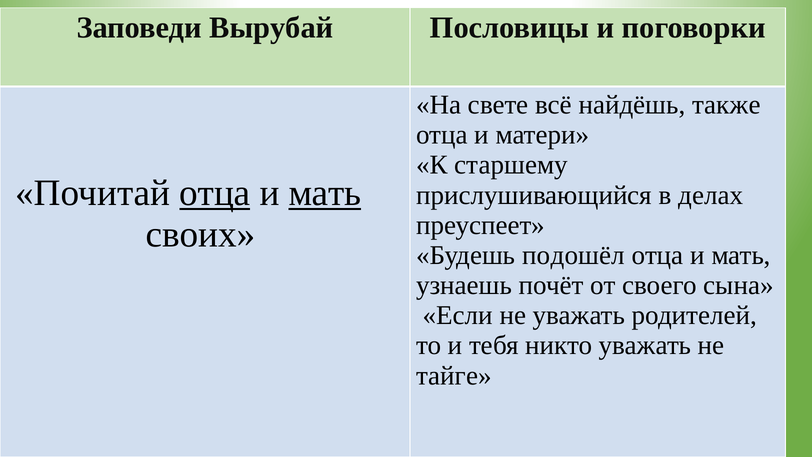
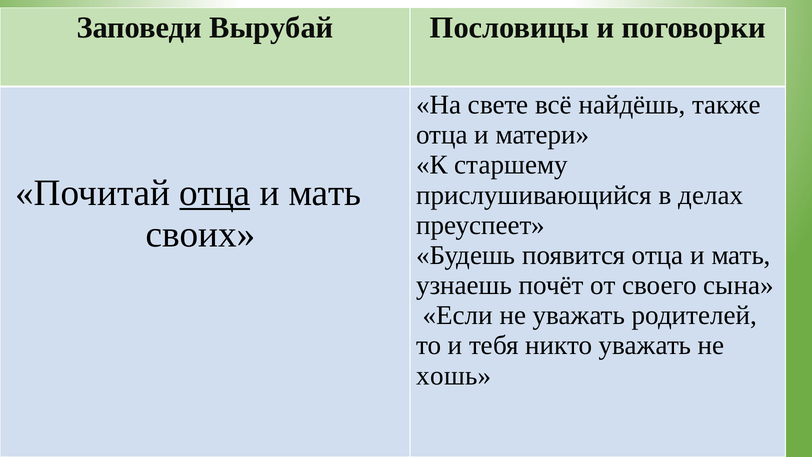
мать underline: present -> none (325, 193)
подошёл: подошёл -> появится (574, 255)
тайге: тайге -> хошь (454, 375)
